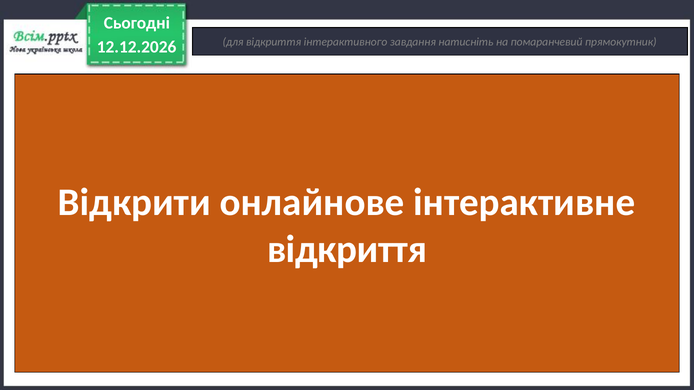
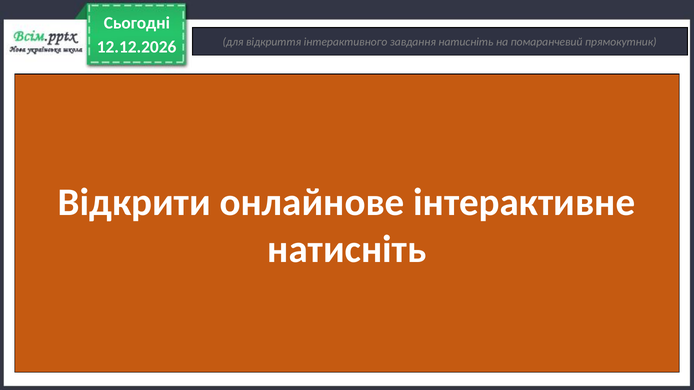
відкриття: відкриття -> натисніть (347, 249)
